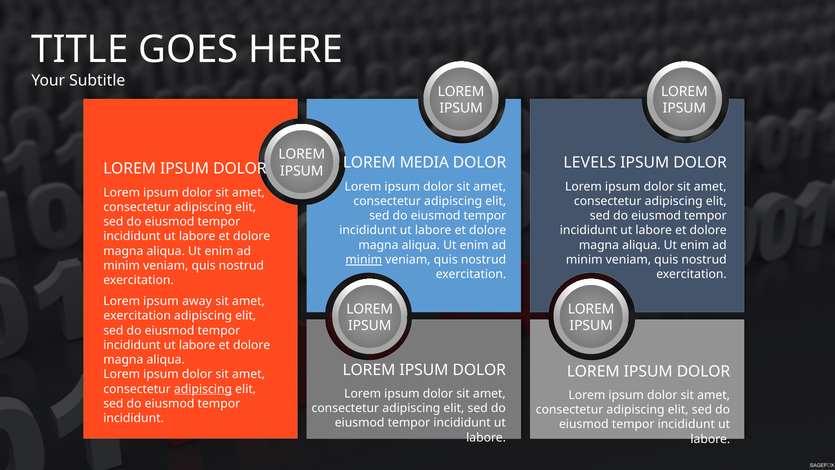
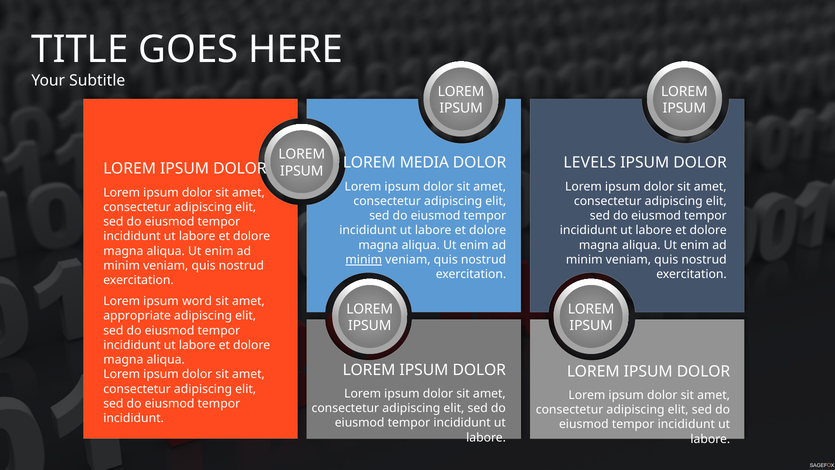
away: away -> word (197, 301)
exercitation: exercitation -> appropriate (137, 316)
adipiscing underline: present -> none (203, 389)
